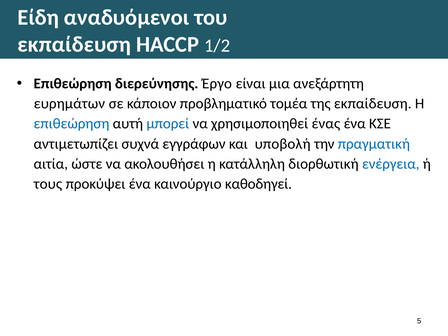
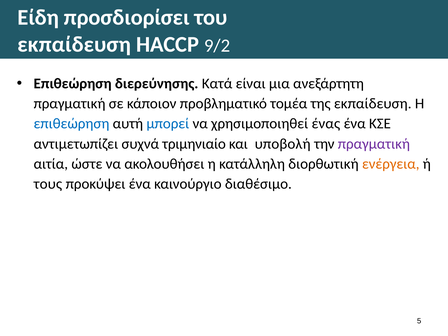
αναδυόμενοι: αναδυόμενοι -> προσδιορίσει (127, 17)
1/2: 1/2 -> 9/2 (217, 46)
Έργο: Έργο -> Κατά (217, 84)
ευρημάτων: ευρημάτων -> πραγματική (70, 104)
εγγράφων: εγγράφων -> τριμηνιαίο (194, 144)
πραγματική colour: blue -> purple (374, 144)
ενέργεια colour: blue -> orange (391, 164)
καθοδηγεί: καθοδηγεί -> διαθέσιμο (258, 184)
